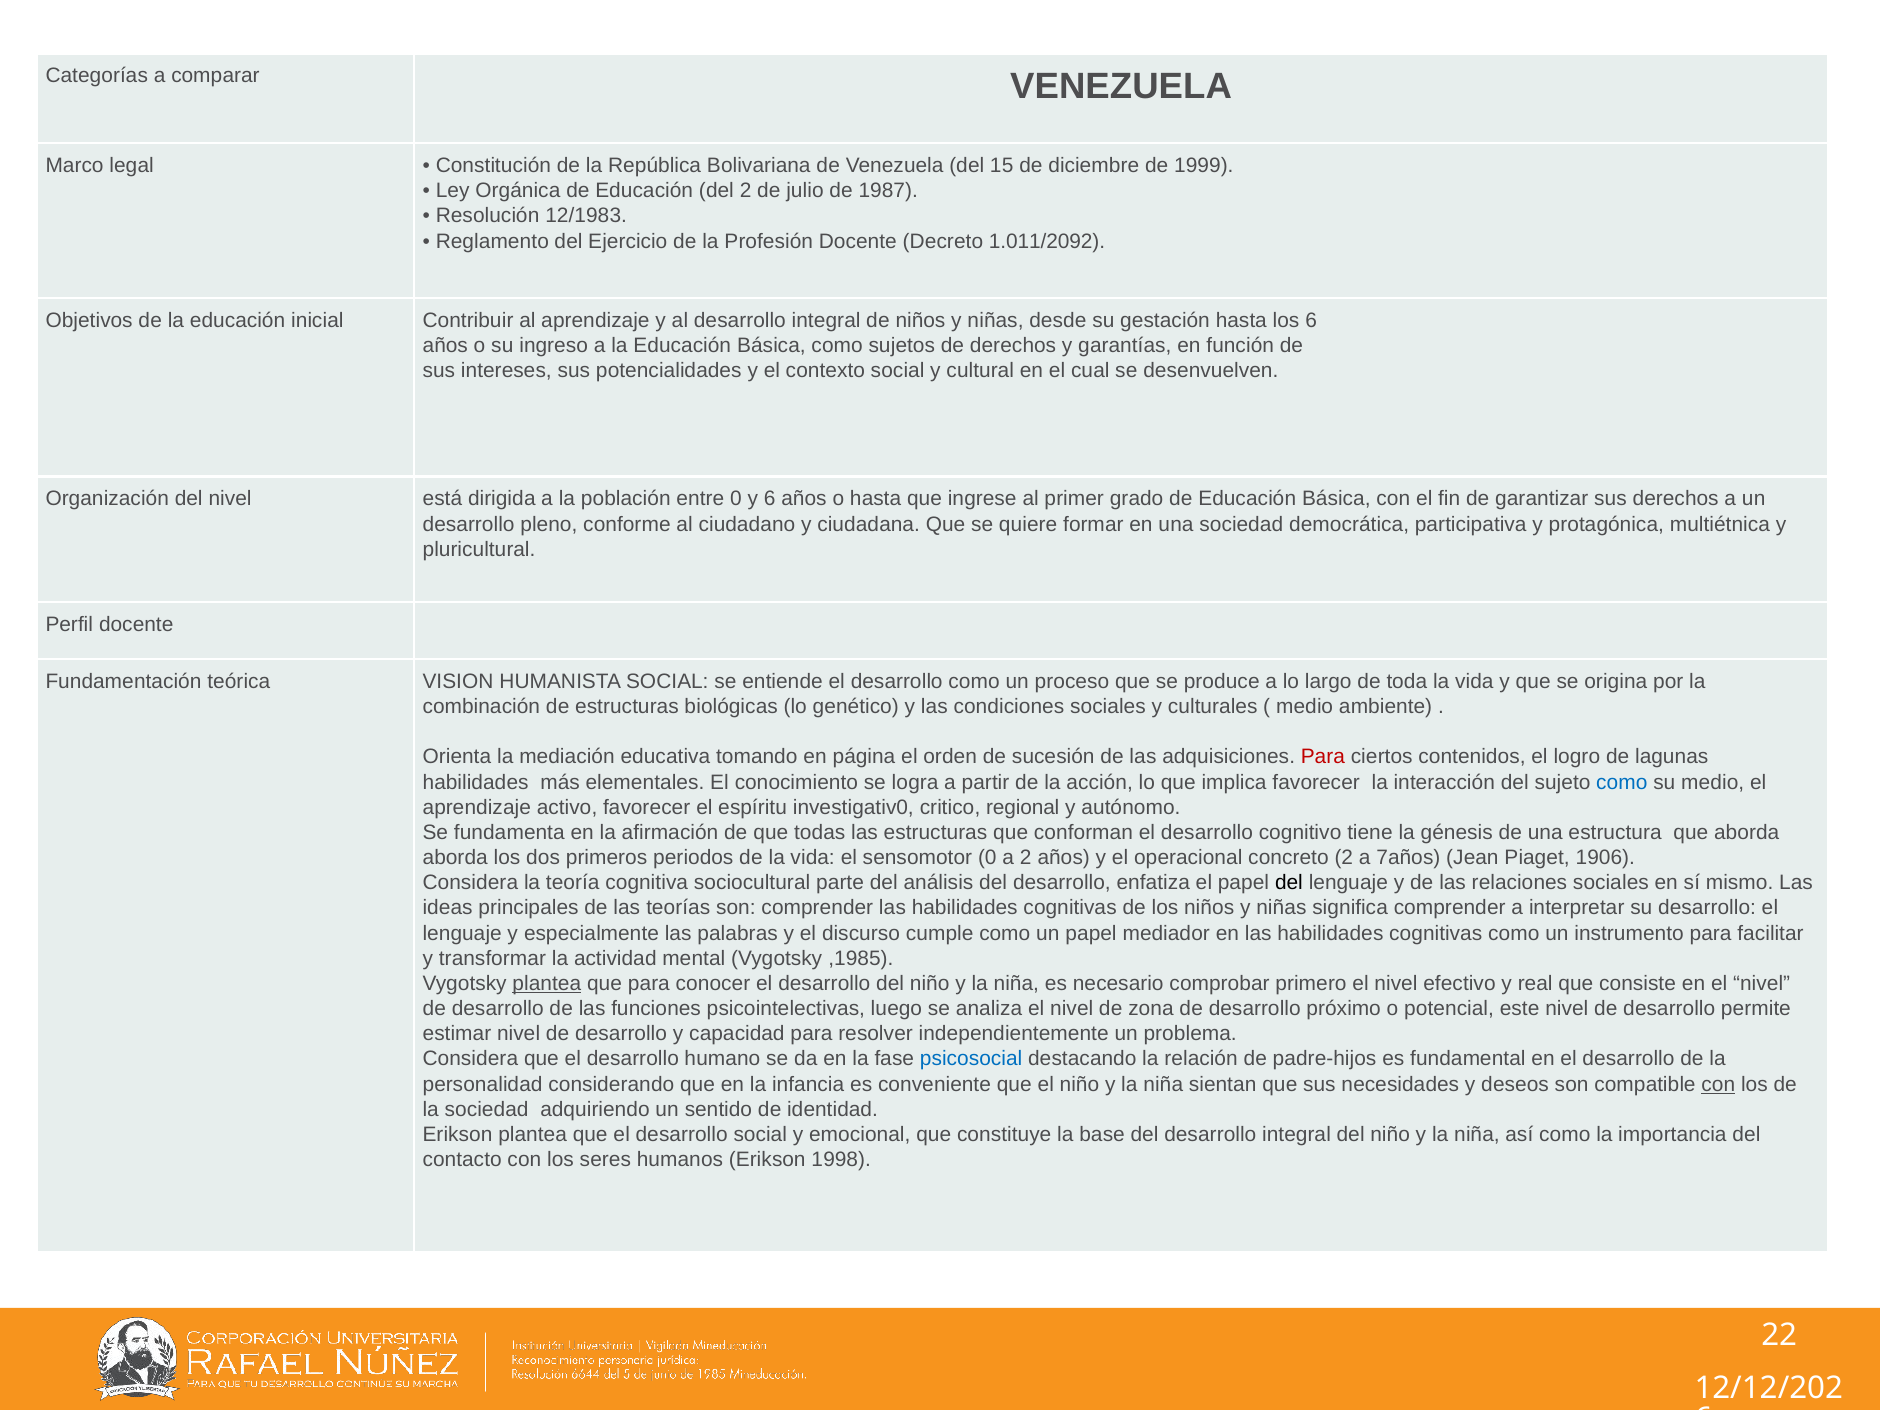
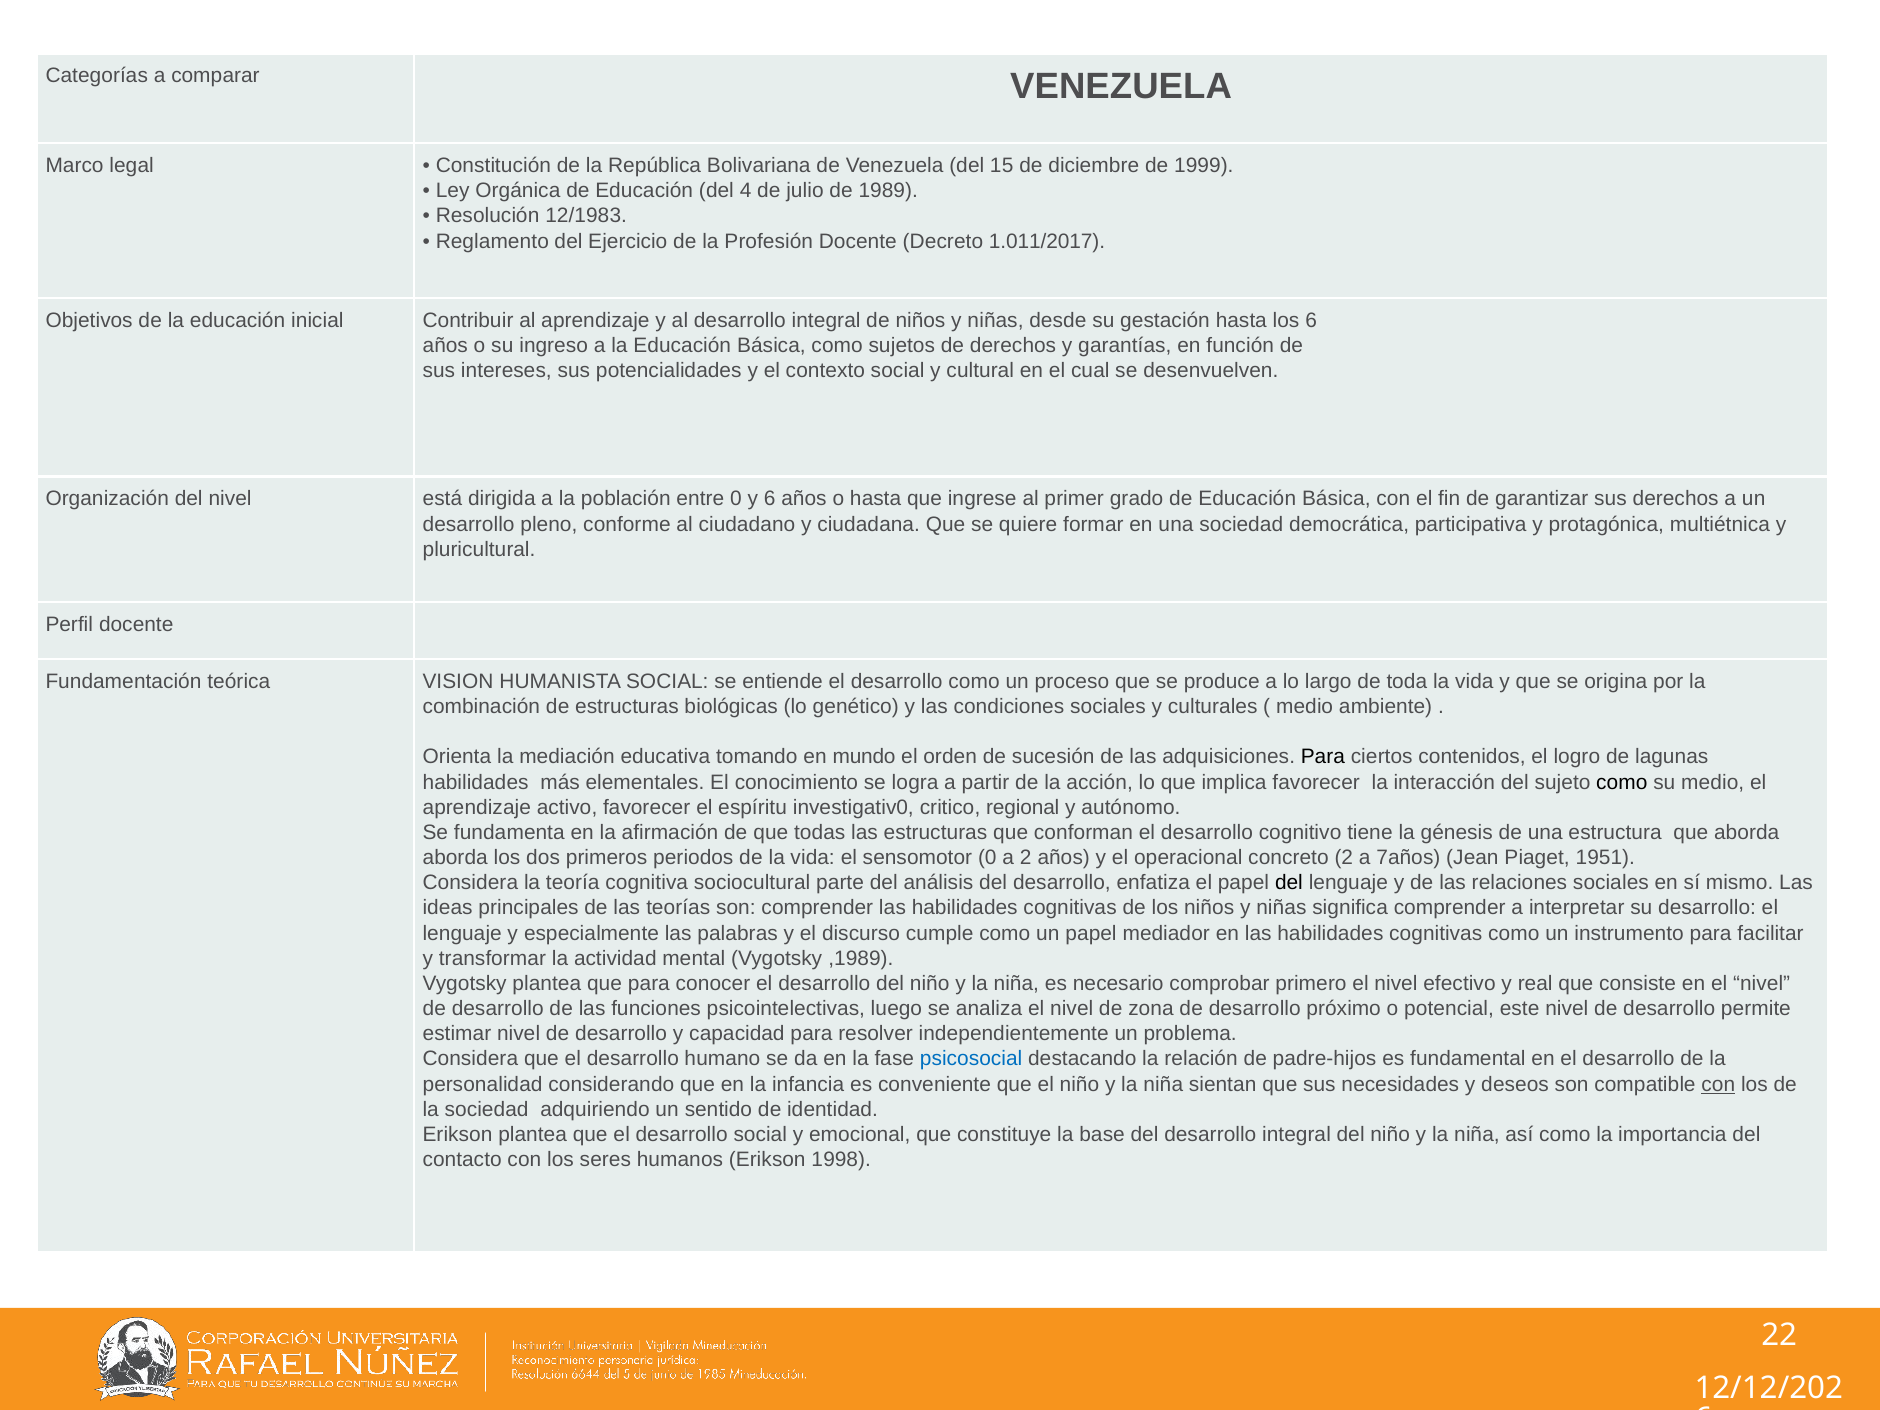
del 2: 2 -> 4 (746, 191)
1987: 1987 -> 1989 (888, 191)
1.011/2092: 1.011/2092 -> 1.011/2017 (1047, 241)
página: página -> mundo (864, 757)
Para colour: red -> black (1323, 757)
como colour: blue -> black (1622, 782)
1906: 1906 -> 1951 (1605, 858)
,1985: ,1985 -> ,1989 (861, 958)
plantea underline: present -> none (547, 984)
